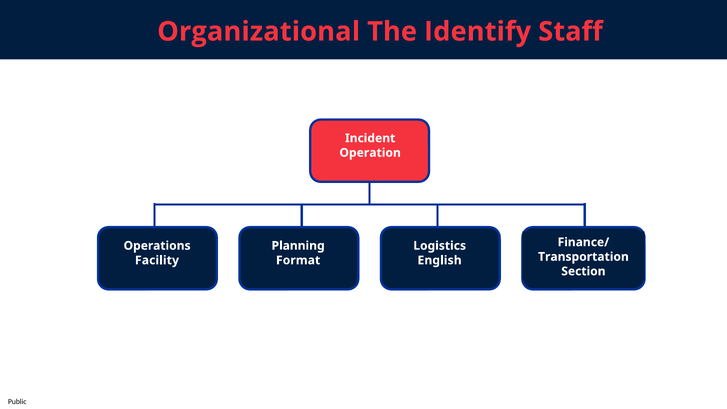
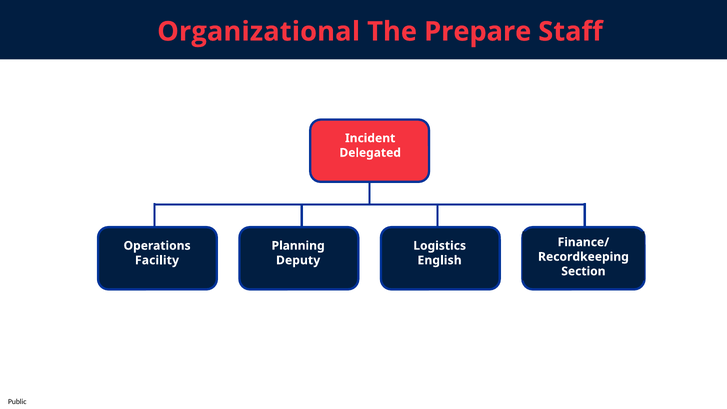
Identify: Identify -> Prepare (478, 32)
Operation: Operation -> Delegated (370, 153)
Transportation: Transportation -> Recordkeeping (583, 257)
Format: Format -> Deputy (298, 260)
